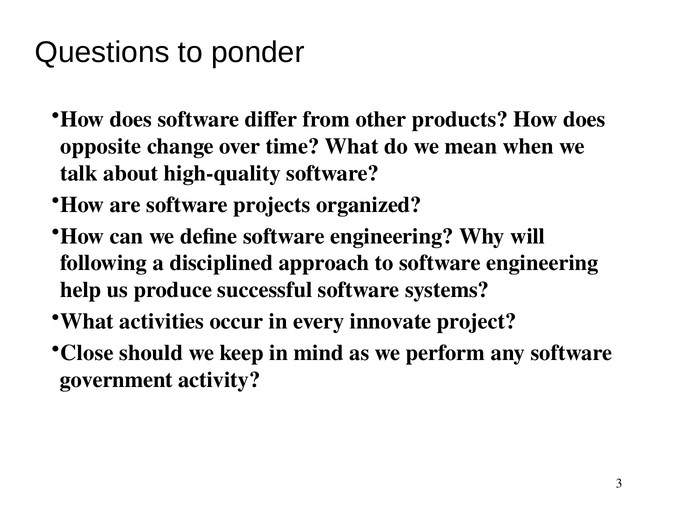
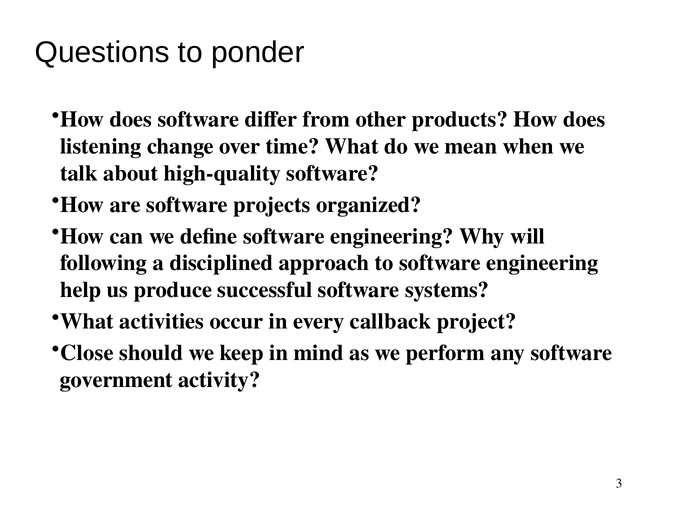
opposite: opposite -> listening (101, 146)
innovate: innovate -> callback (391, 322)
